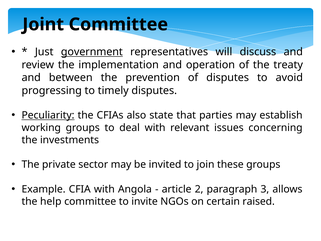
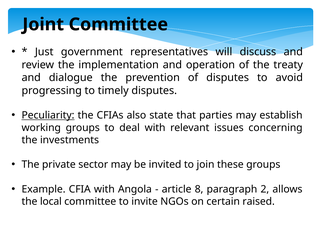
government underline: present -> none (92, 52)
between: between -> dialogue (71, 78)
2: 2 -> 8 (199, 189)
3: 3 -> 2 (265, 189)
help: help -> local (51, 201)
